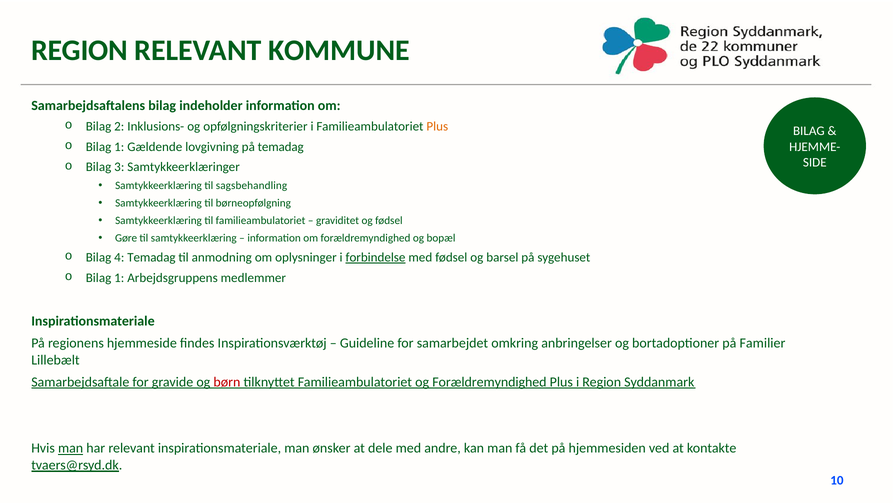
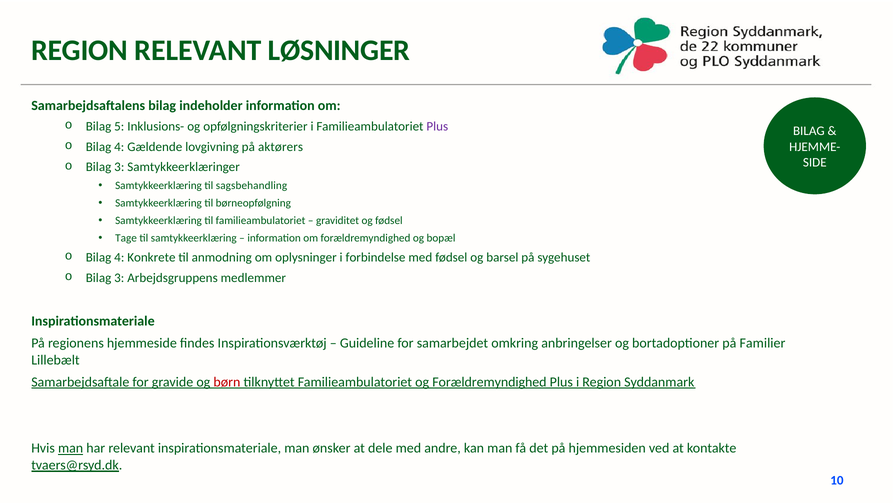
KOMMUNE: KOMMUNE -> LØSNINGER (339, 50)
2: 2 -> 5 (119, 127)
Plus colour: orange -> purple (437, 127)
1: 1 -> 4 (119, 147)
på temadag: temadag -> aktørers (281, 147)
Gøre: Gøre -> Tage (126, 238)
4 Temadag: Temadag -> Konkrete (151, 258)
forbindelse underline: present -> none (375, 258)
1: 1 -> 3 (119, 278)
